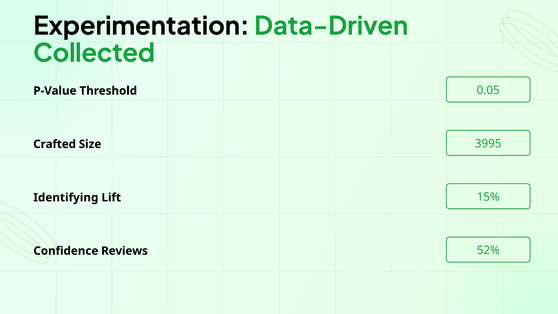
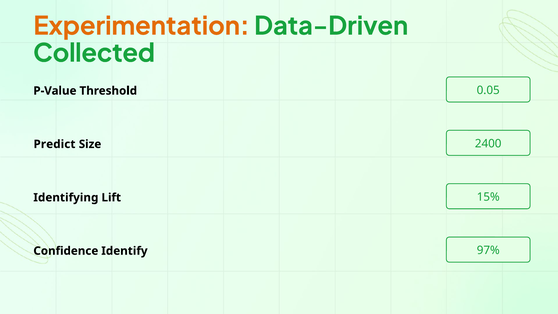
Experimentation colour: black -> orange (141, 26)
3995: 3995 -> 2400 (488, 144)
Crafted: Crafted -> Predict (54, 144)
52%: 52% -> 97% (488, 250)
Reviews: Reviews -> Identify (124, 251)
